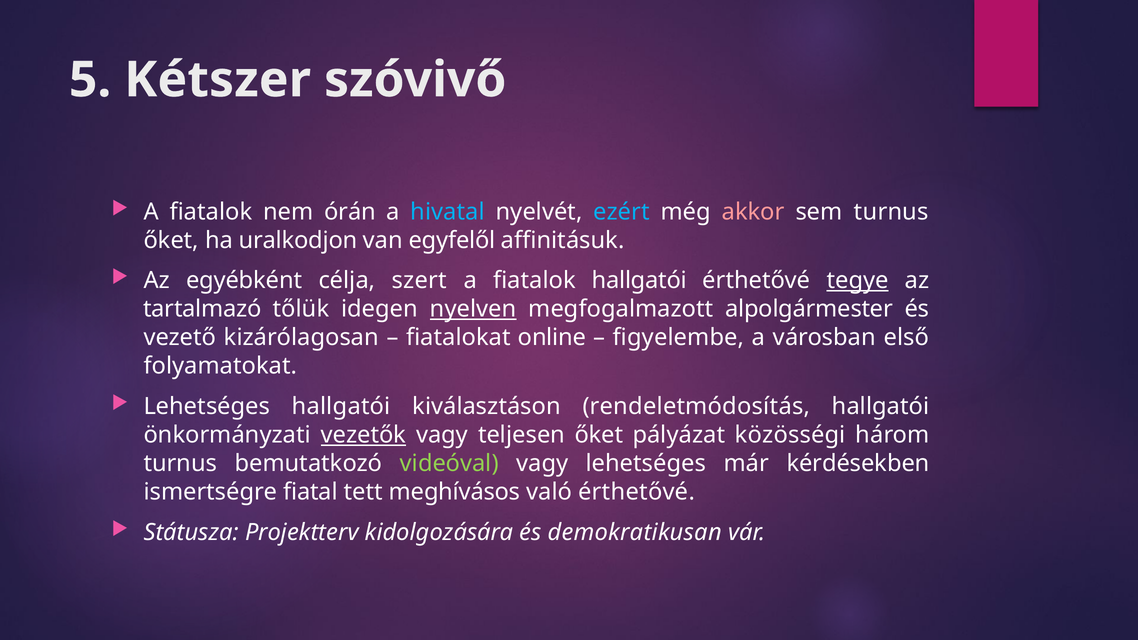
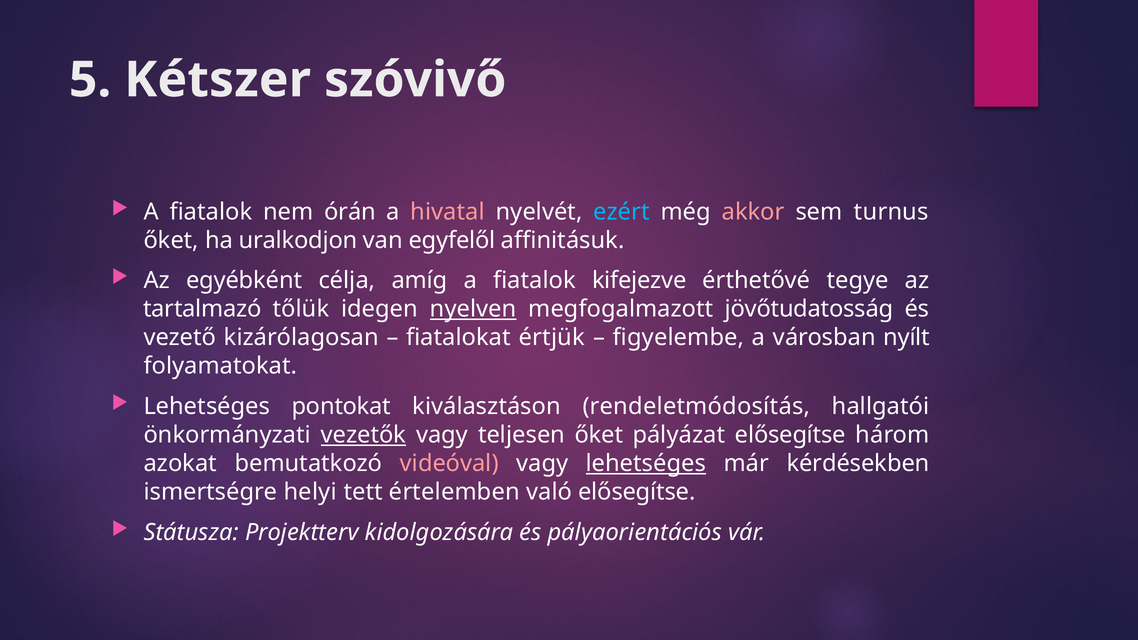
hivatal colour: light blue -> pink (448, 212)
szert: szert -> amíg (419, 281)
fiatalok hallgatói: hallgatói -> kifejezve (639, 281)
tegye underline: present -> none (858, 281)
alpolgármester: alpolgármester -> jövőtudatosság (809, 309)
online: online -> értjük (552, 338)
első: első -> nyílt (907, 338)
Lehetséges hallgatói: hallgatói -> pontokat (341, 407)
pályázat közösségi: közösségi -> elősegítse (790, 435)
turnus: turnus -> azokat (180, 464)
videóval colour: light green -> pink (449, 464)
lehetséges underline: none -> present (646, 464)
fiatal: fiatal -> helyi (310, 492)
meghívásos: meghívásos -> értelemben (454, 492)
való érthetővé: érthetővé -> elősegítse (637, 492)
demokratikusan: demokratikusan -> pályaorientációs (635, 532)
